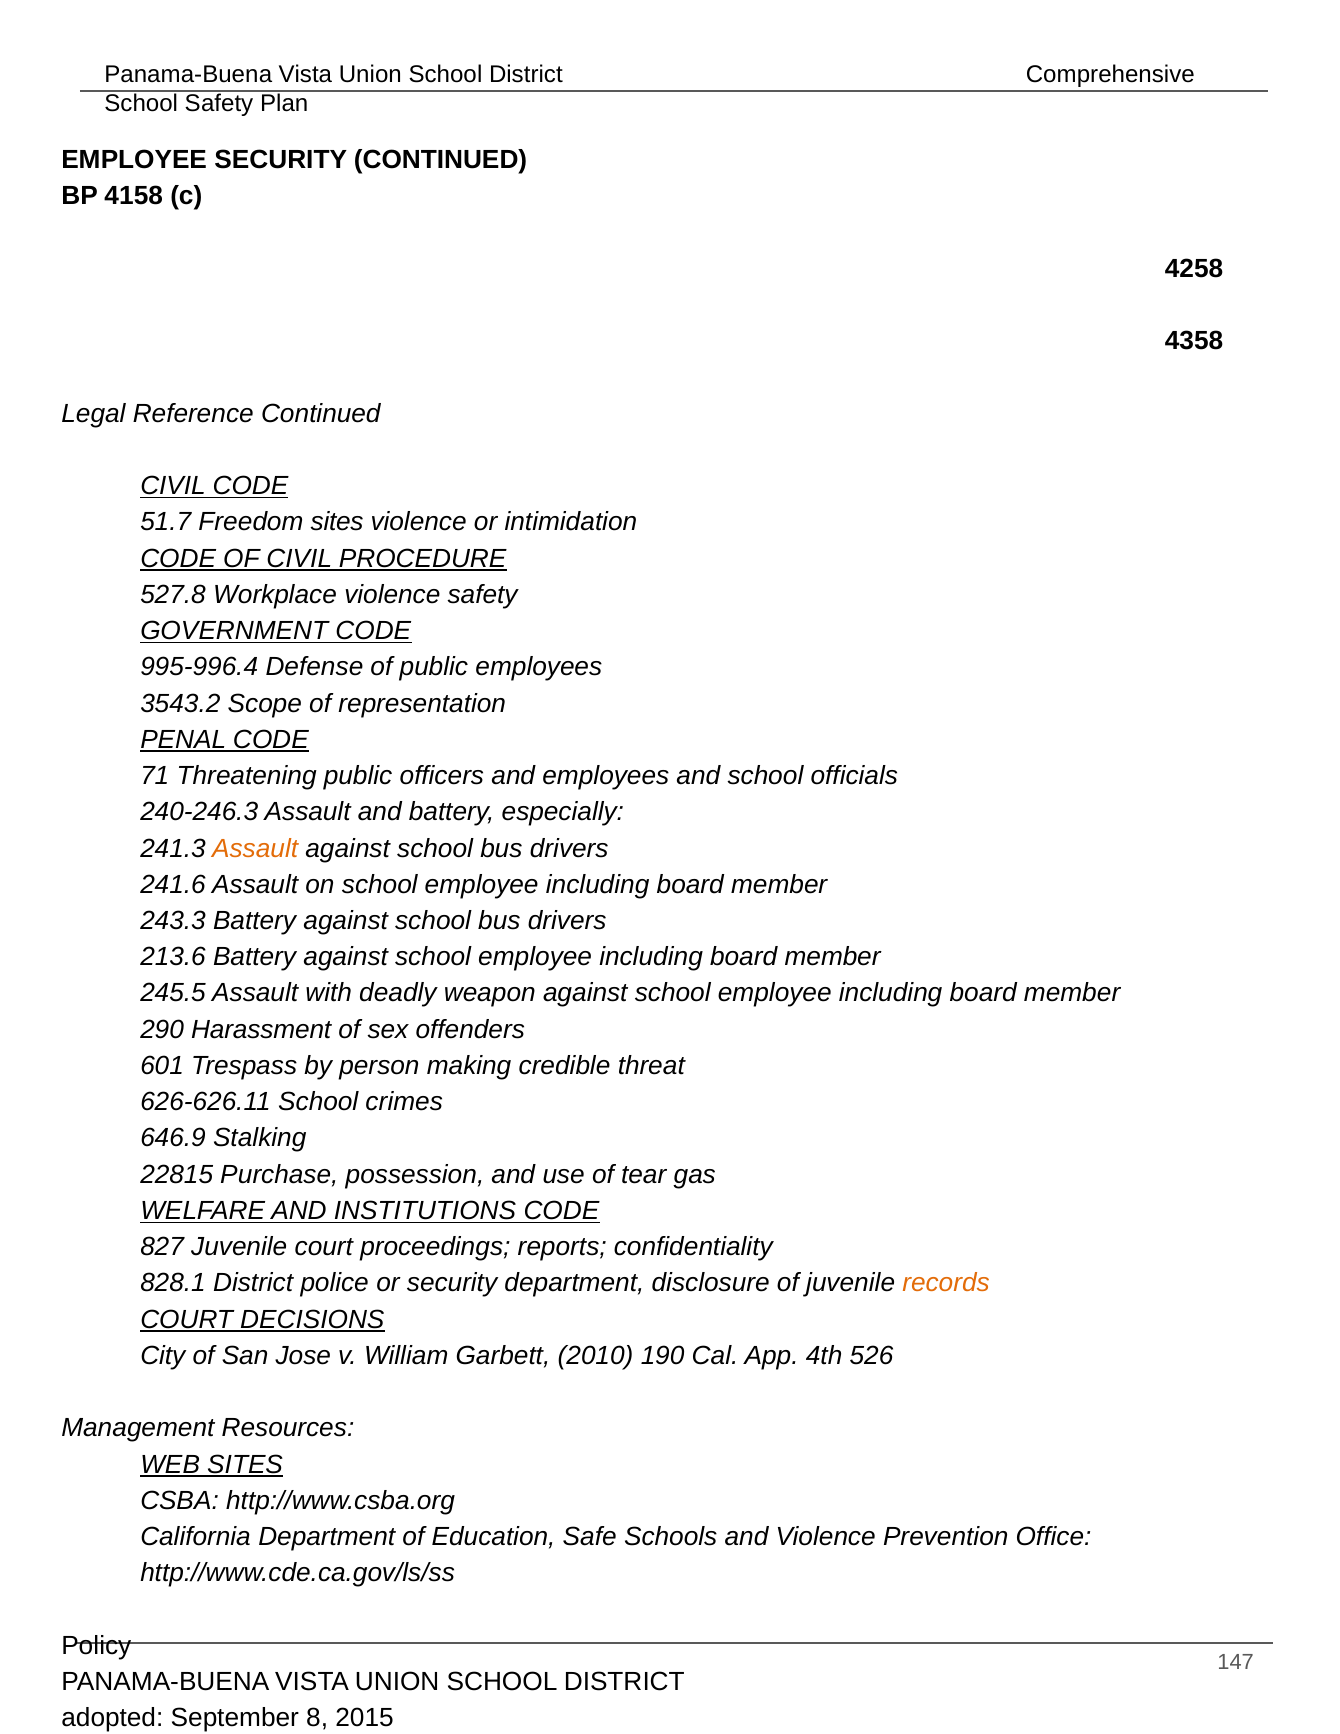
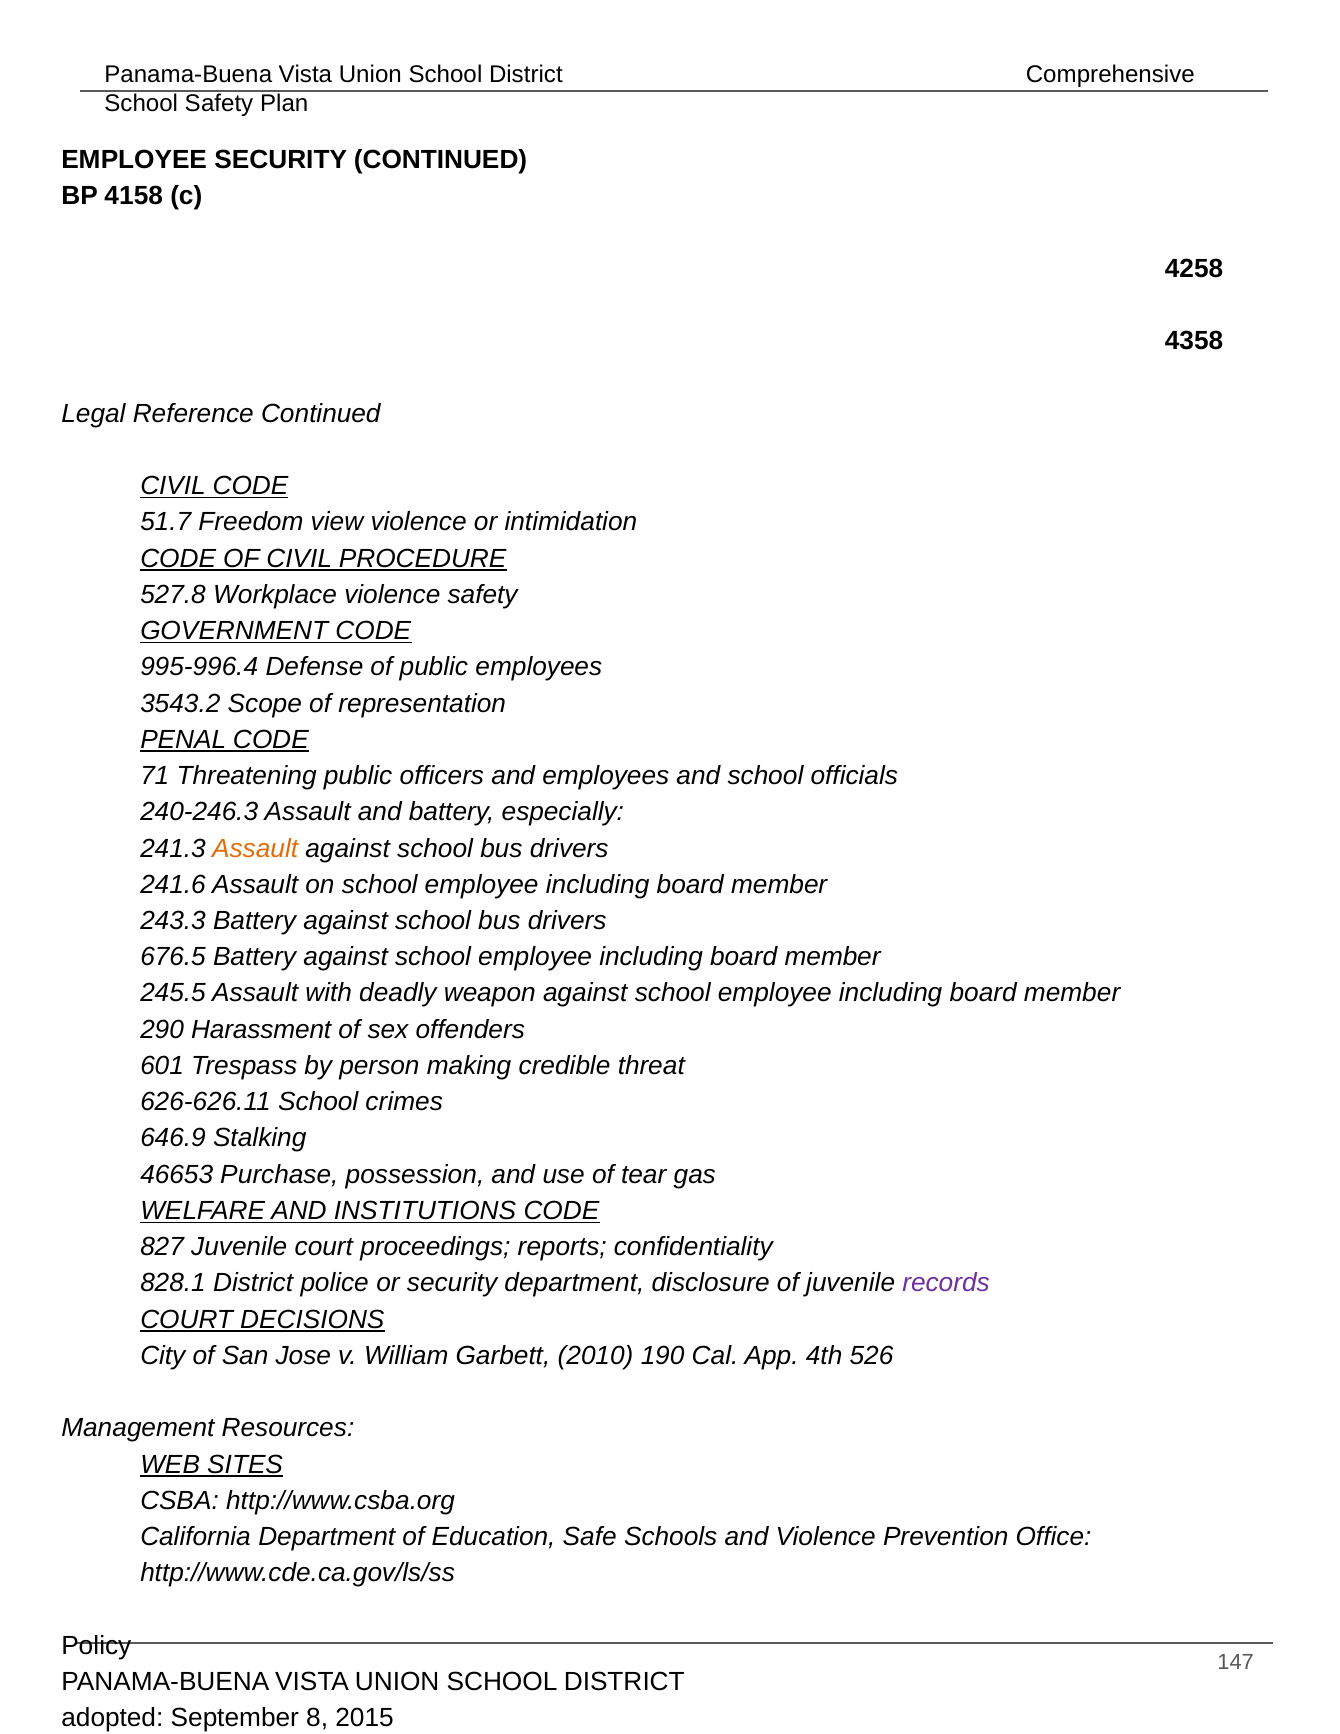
Freedom sites: sites -> view (337, 522)
213.6: 213.6 -> 676.5 (173, 957)
22815: 22815 -> 46653 (177, 1175)
records colour: orange -> purple (946, 1283)
